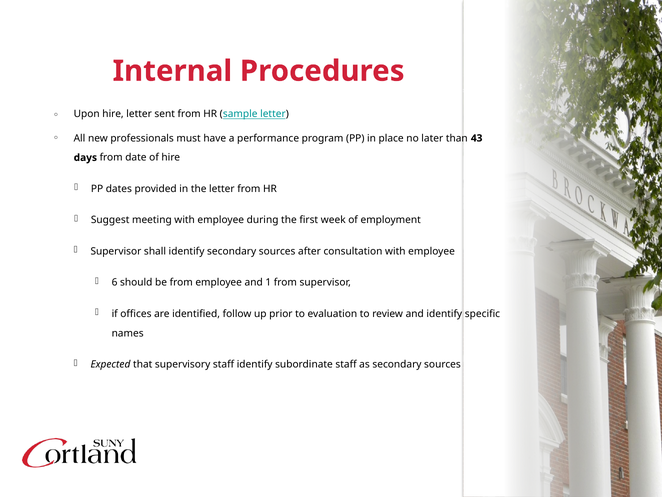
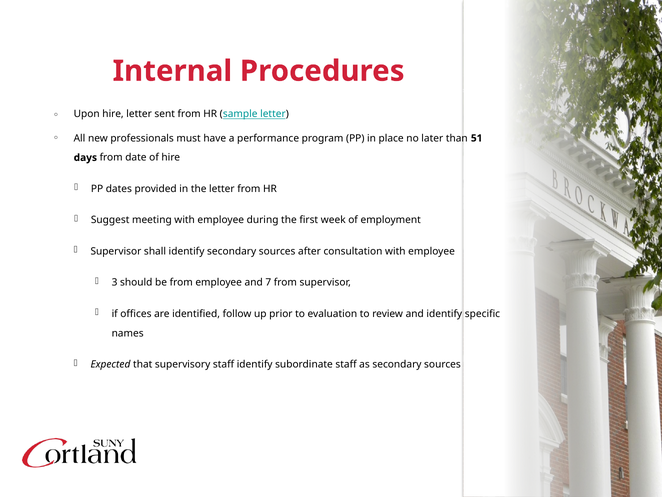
43: 43 -> 51 (477, 138)
6: 6 -> 3 (115, 282)
1: 1 -> 7 (268, 282)
